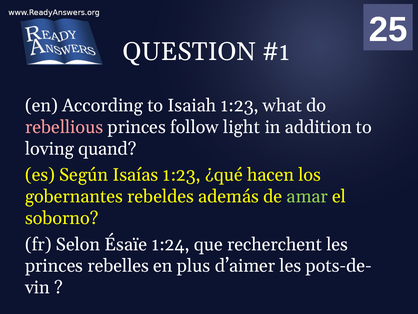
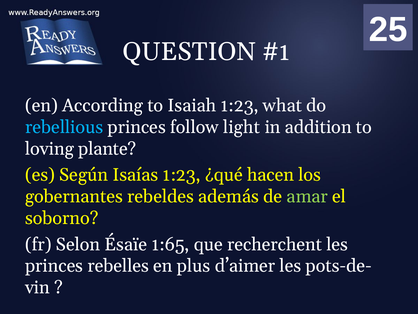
rebellious colour: pink -> light blue (64, 127)
quand: quand -> plante (107, 149)
1:24: 1:24 -> 1:65 (170, 244)
